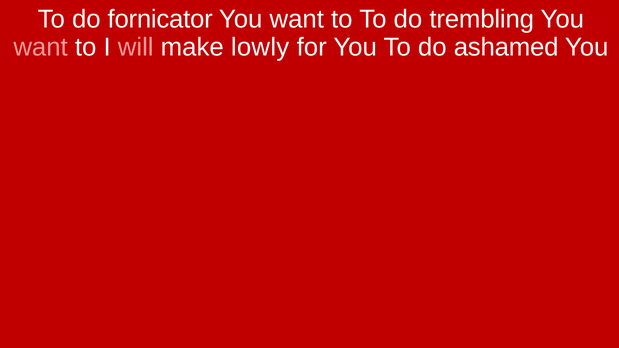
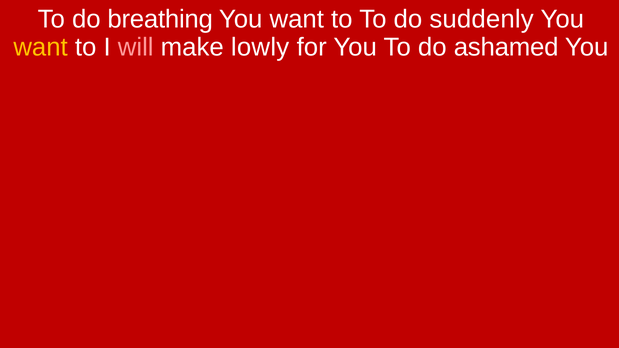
fornicator: fornicator -> breathing (160, 19)
trembling: trembling -> suddenly (482, 19)
want colour: pink -> yellow (41, 47)
